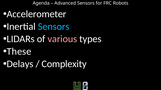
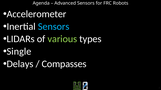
various colour: pink -> light green (62, 39)
These: These -> Single (19, 52)
Complexity: Complexity -> Compasses (64, 64)
